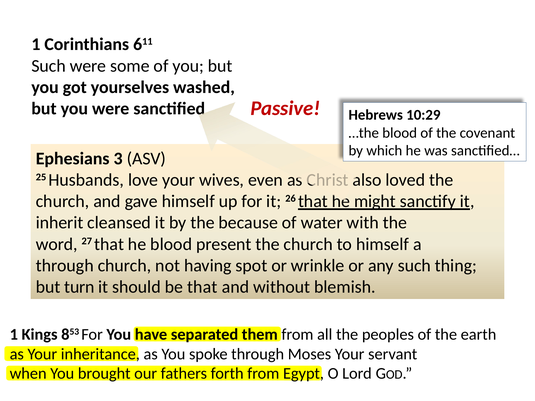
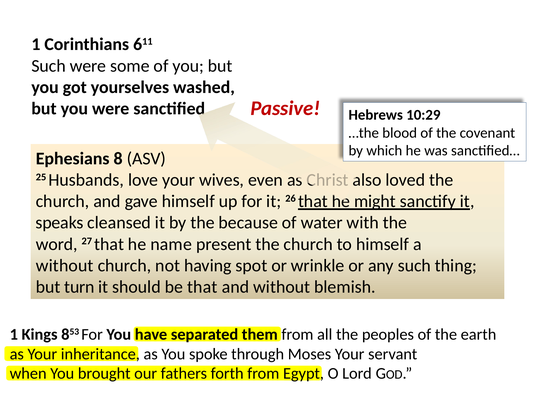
3: 3 -> 8 (118, 159)
inherit: inherit -> speaks (60, 223)
he blood: blood -> name (171, 244)
through: through -> without (65, 266)
